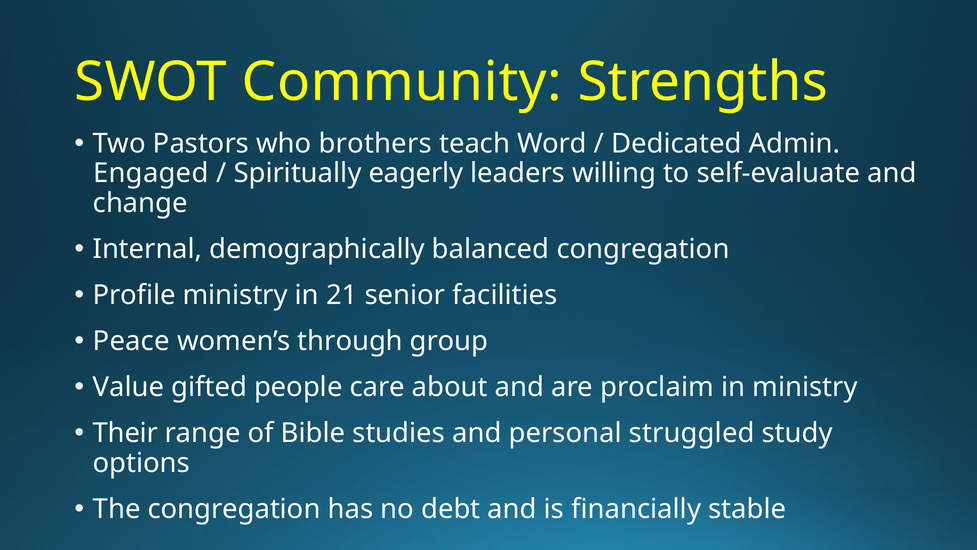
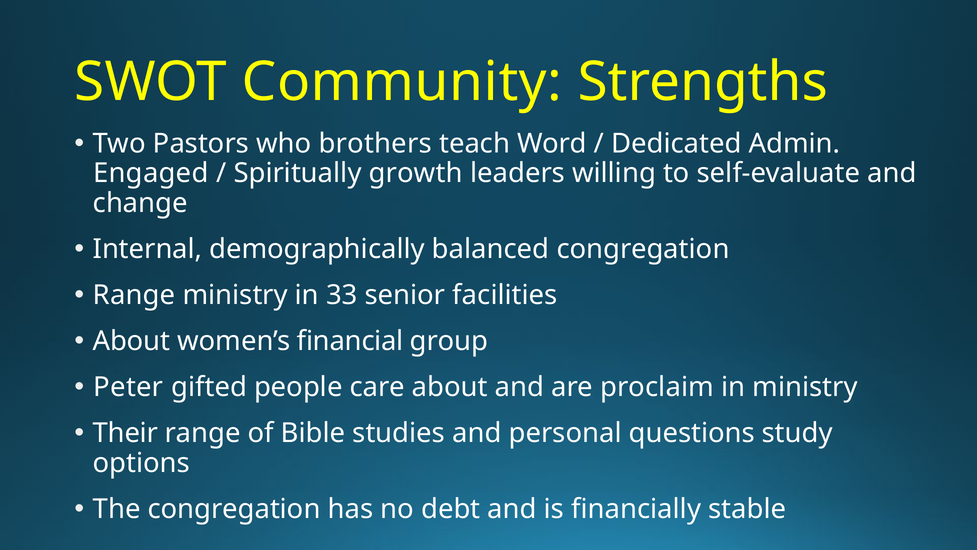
eagerly: eagerly -> growth (416, 173)
Profile: Profile -> Range (134, 295)
21: 21 -> 33 (342, 295)
Peace: Peace -> About (131, 341)
through: through -> financial (350, 341)
Value: Value -> Peter (128, 387)
struggled: struggled -> questions (692, 433)
